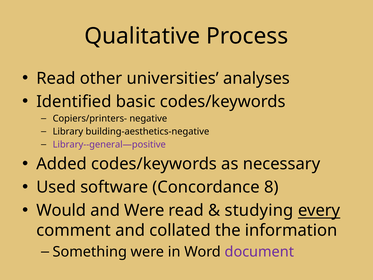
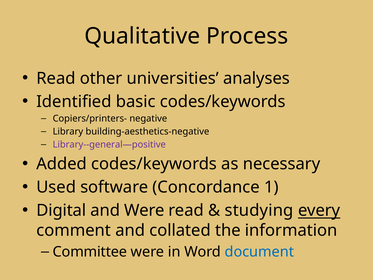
8: 8 -> 1 (271, 187)
Would: Would -> Digital (61, 210)
Something: Something -> Committee (90, 252)
document colour: purple -> blue (259, 252)
